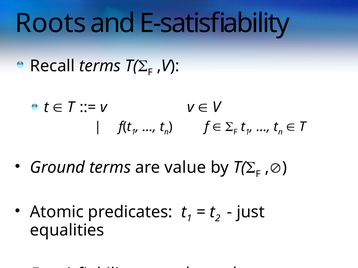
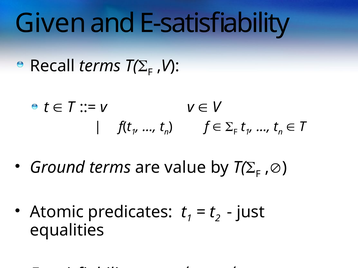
Roots: Roots -> Given (51, 23)
